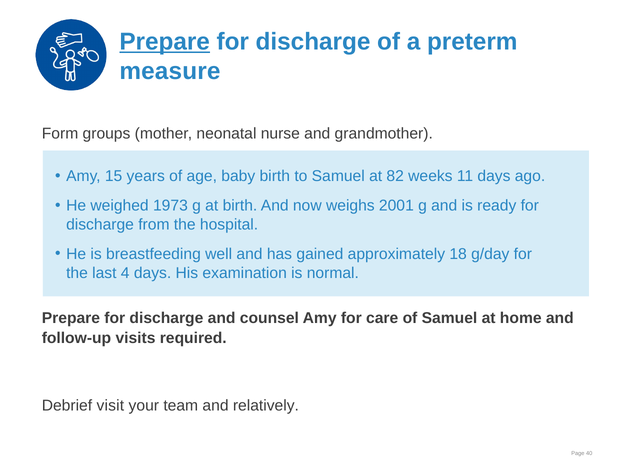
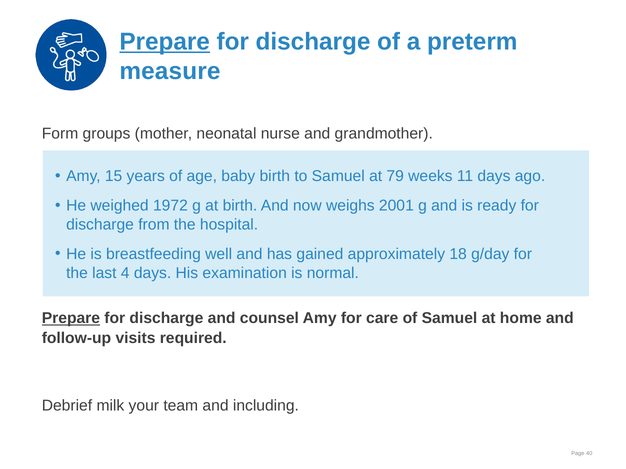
82: 82 -> 79 (395, 176)
1973: 1973 -> 1972 (170, 206)
Prepare underline: none -> present (71, 318)
visit: visit -> milk (110, 406)
relatively: relatively -> including (266, 406)
